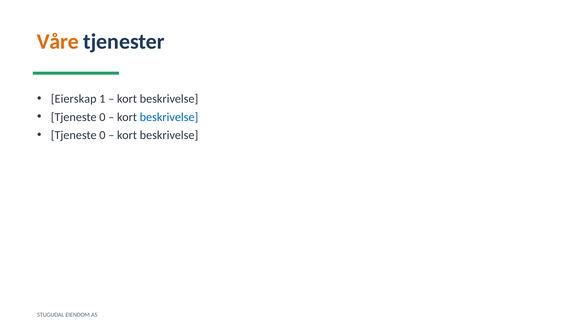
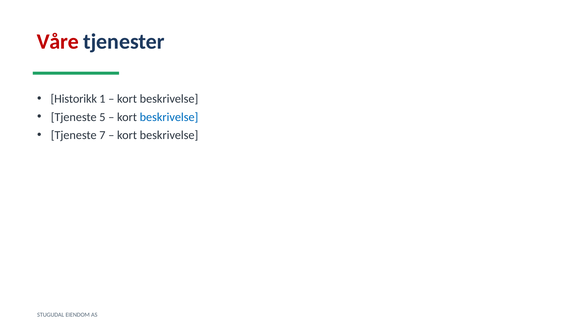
Våre colour: orange -> red (58, 42)
Eierskap: Eierskap -> Historikk (74, 99)
0: 0 -> 5 (102, 117)
0: 0 -> 7 (102, 135)
